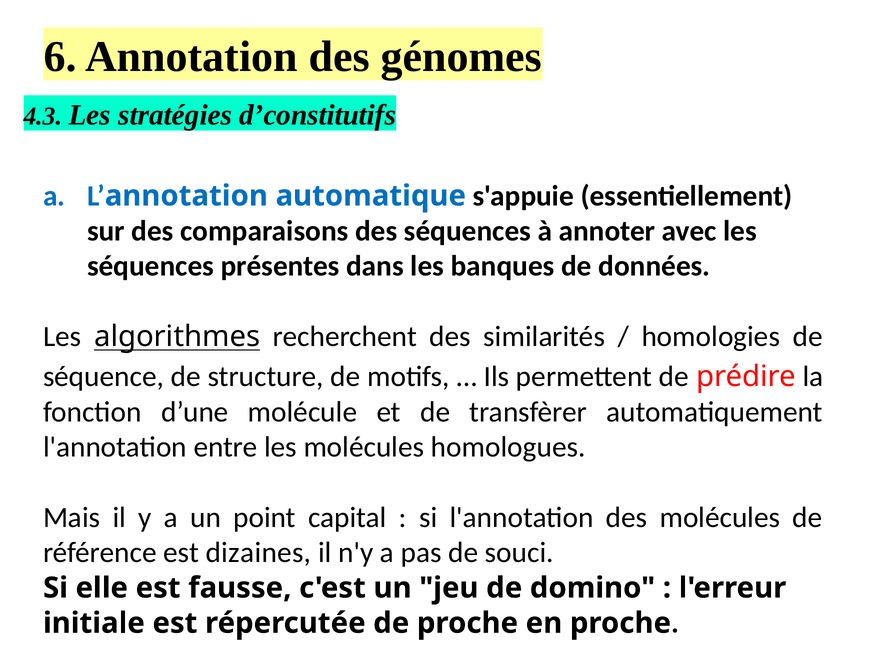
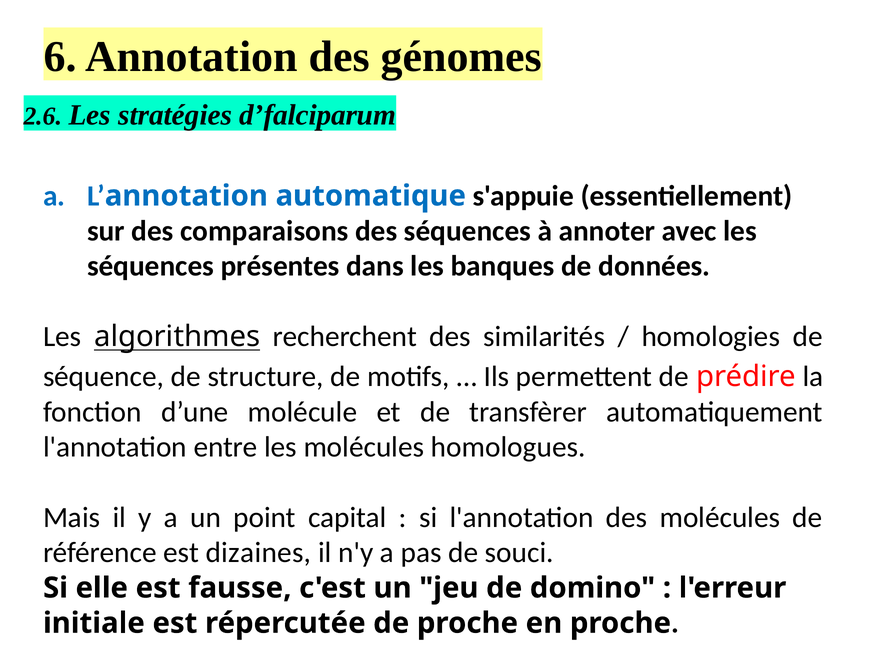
4.3: 4.3 -> 2.6 (43, 116)
d’constitutifs: d’constitutifs -> d’falciparum (318, 115)
